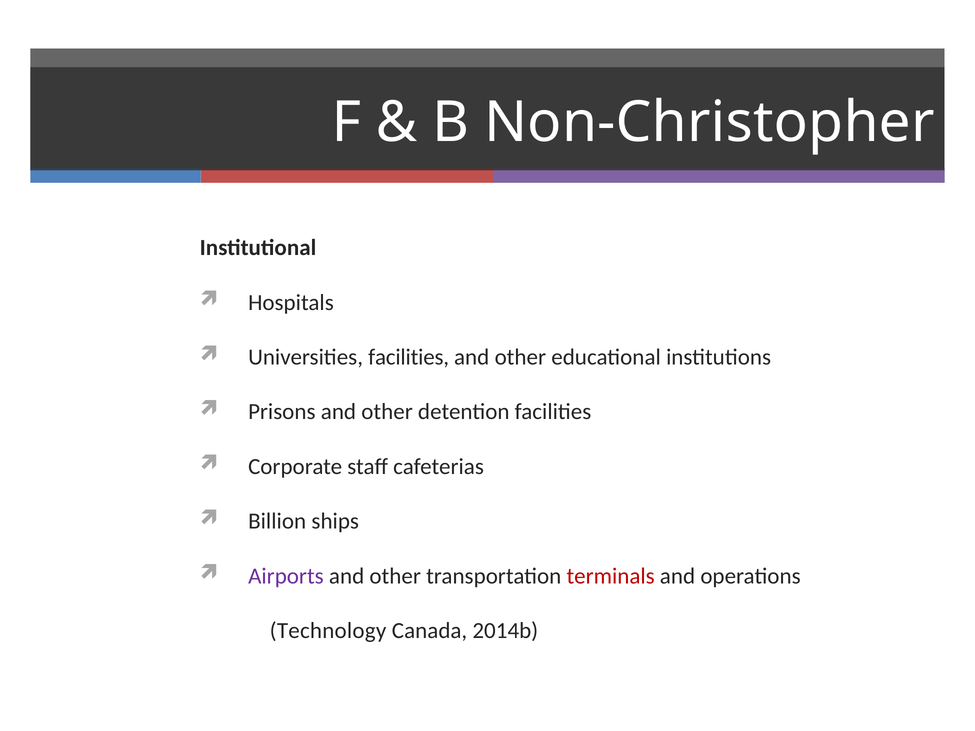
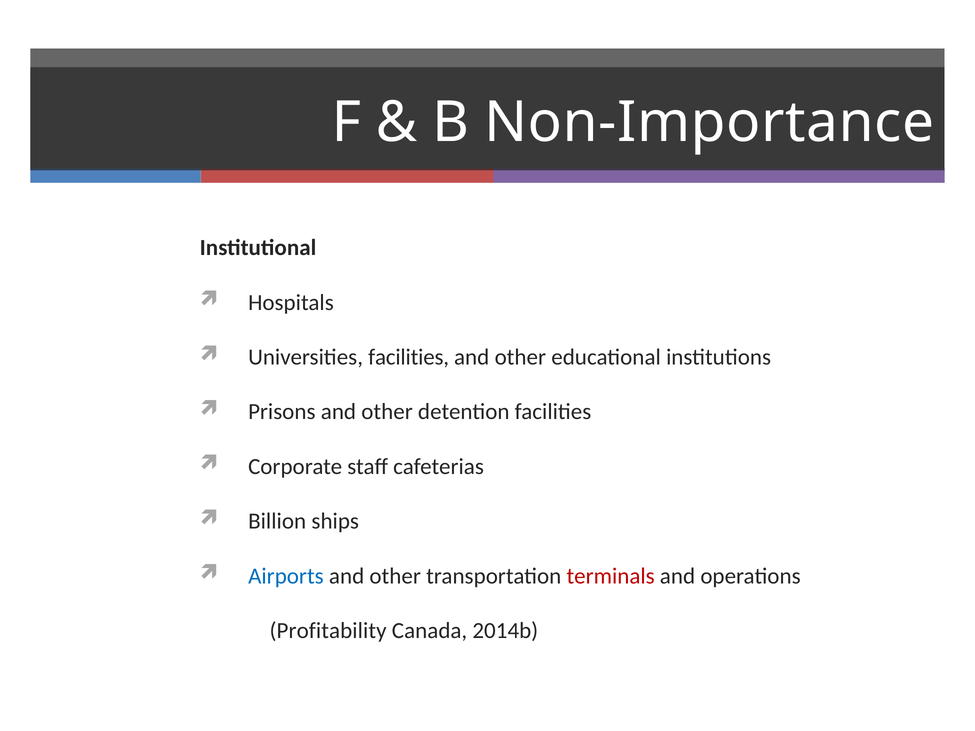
Non-Christopher: Non-Christopher -> Non-Importance (709, 123)
Airports colour: purple -> blue (286, 576)
Technology: Technology -> Profitability (328, 631)
